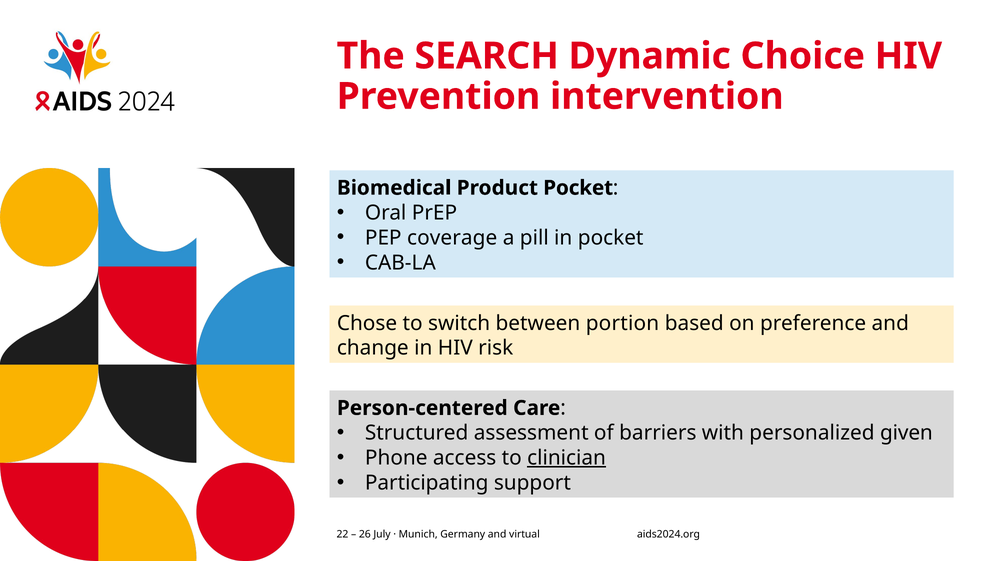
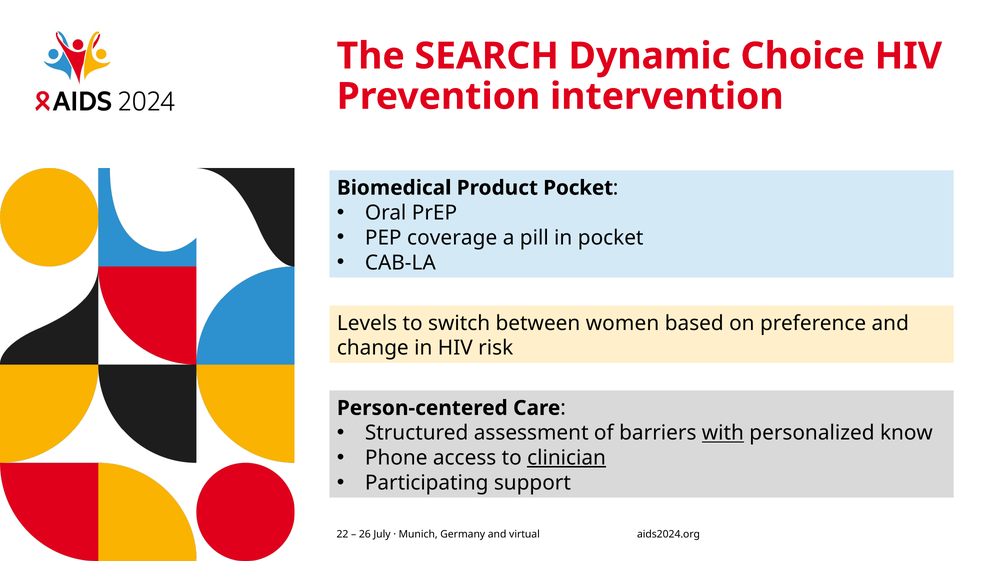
Chose: Chose -> Levels (367, 323)
portion: portion -> women (623, 323)
with underline: none -> present (723, 433)
given: given -> know (906, 433)
